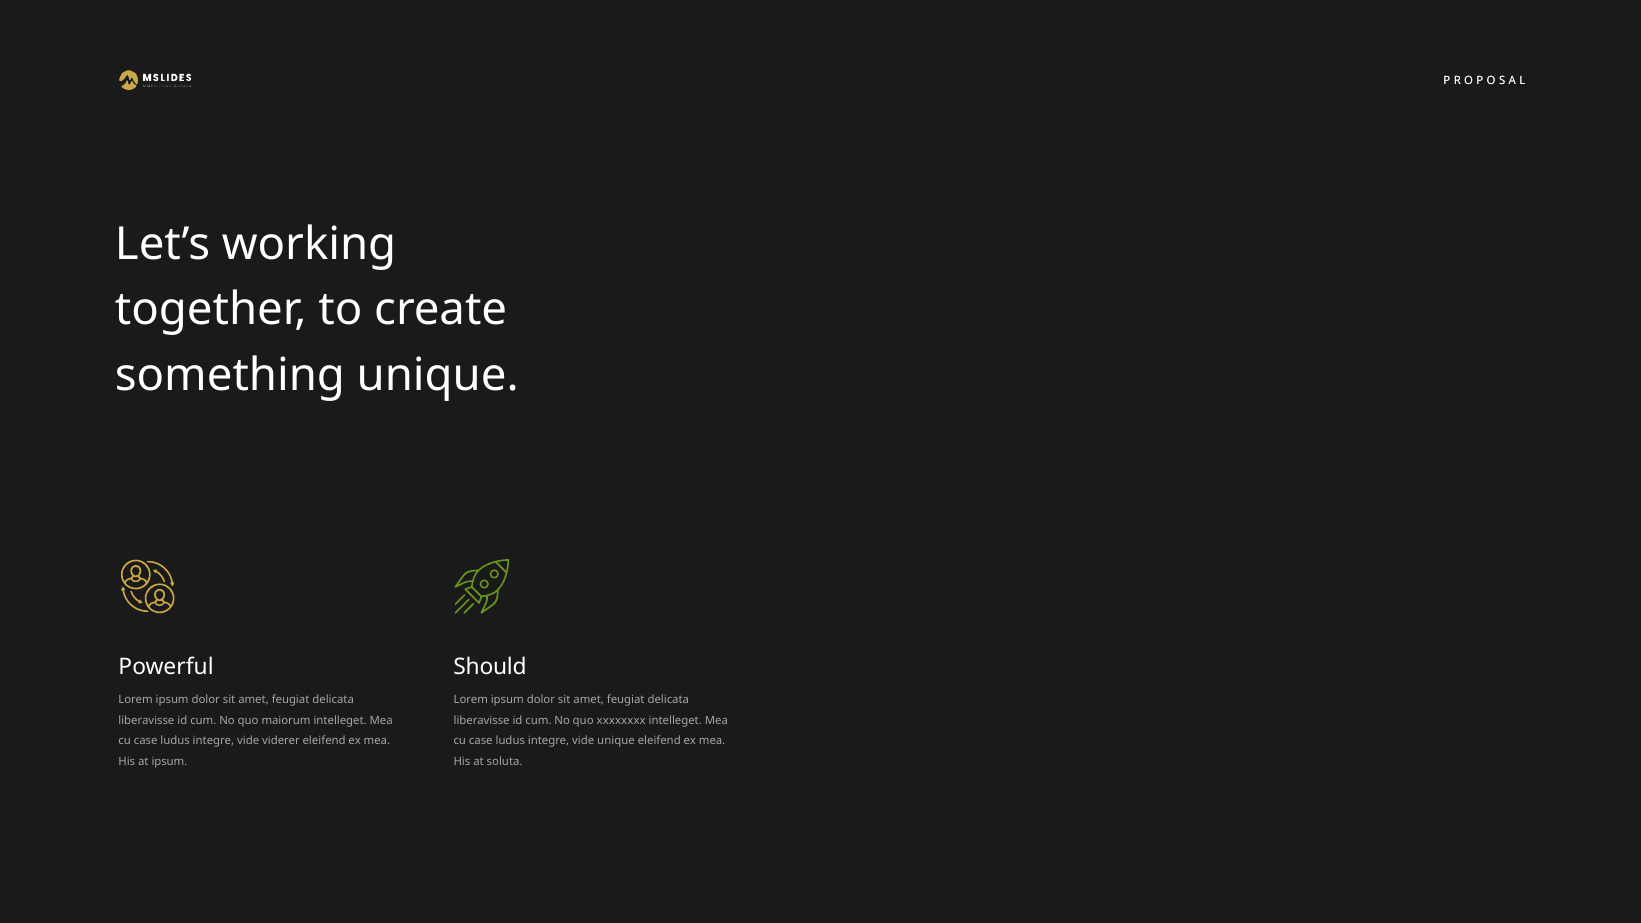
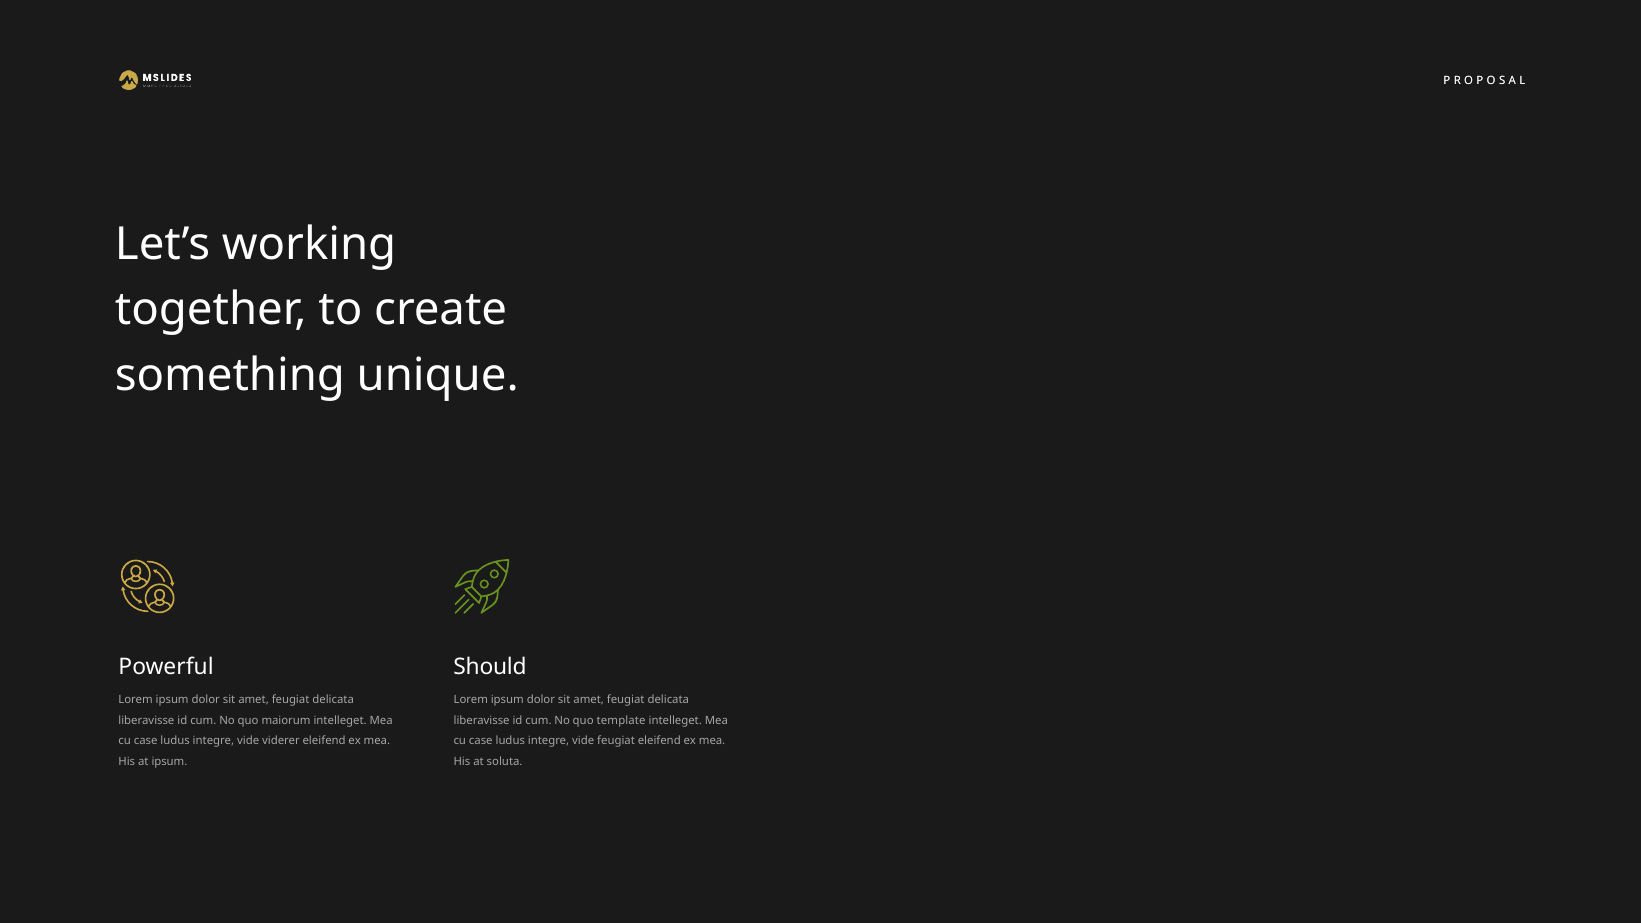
xxxxxxxx: xxxxxxxx -> template (621, 721)
vide unique: unique -> feugiat (616, 741)
